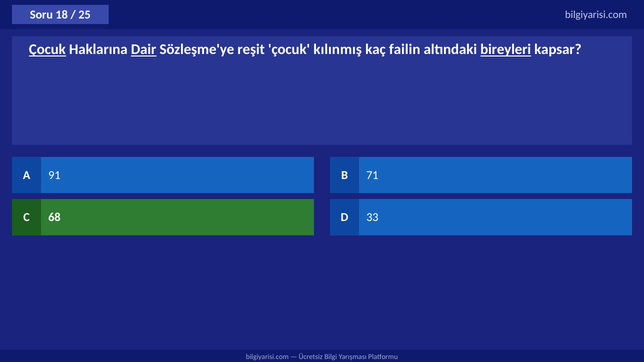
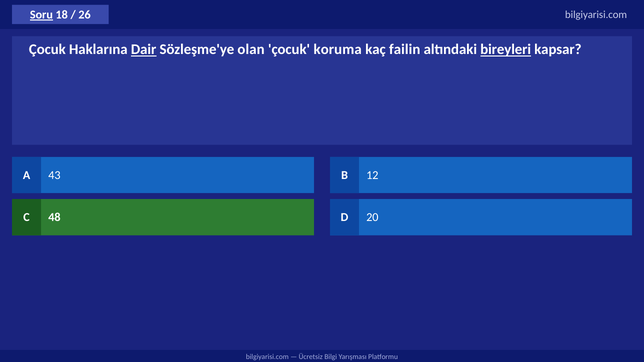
Soru underline: none -> present (41, 15)
25: 25 -> 26 (85, 15)
Çocuk underline: present -> none (47, 50)
reşit: reşit -> olan (251, 50)
kılınmış: kılınmış -> koruma (338, 50)
91: 91 -> 43 (54, 175)
71: 71 -> 12 (372, 175)
68: 68 -> 48 (54, 217)
33: 33 -> 20 (372, 217)
